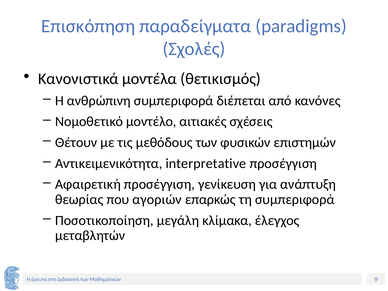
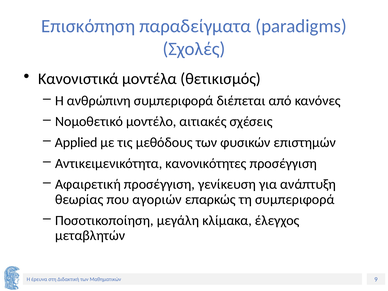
Θέτουν: Θέτουν -> Applied (76, 142)
interpretative: interpretative -> κανονικότητες (206, 163)
